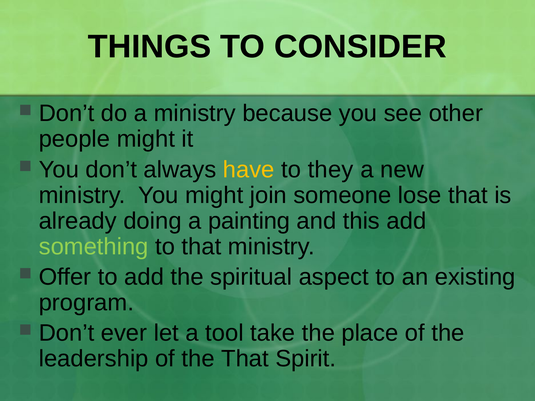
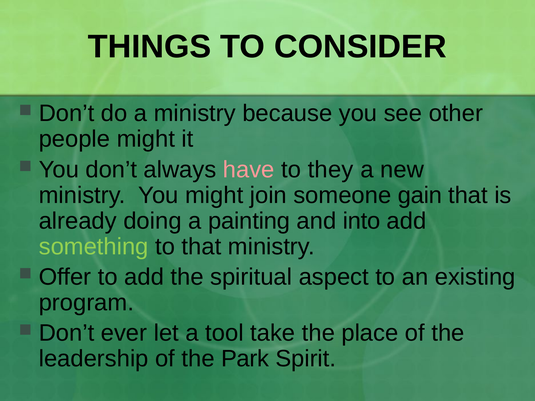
have colour: yellow -> pink (249, 170)
lose: lose -> gain (420, 195)
this: this -> into (361, 221)
the That: That -> Park (245, 359)
